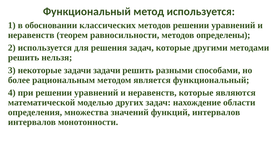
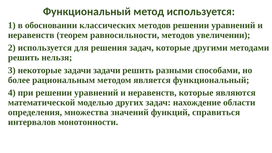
определены: определены -> увеличении (223, 35)
функций интервалов: интервалов -> справиться (216, 112)
